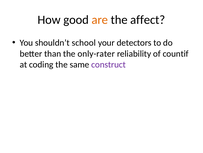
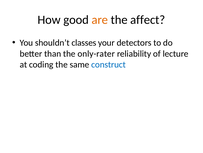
school: school -> classes (84, 43)
countif: countif -> lecture (176, 53)
construct colour: purple -> blue (109, 64)
